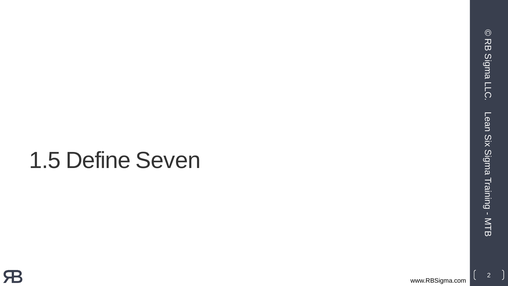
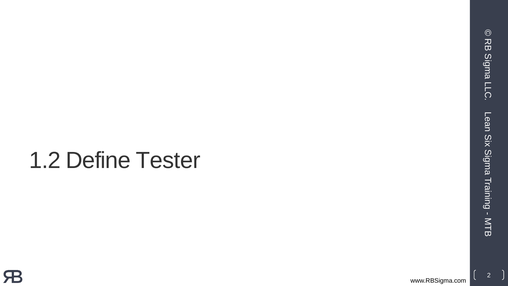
1.5: 1.5 -> 1.2 (45, 160)
Seven: Seven -> Tester (168, 160)
